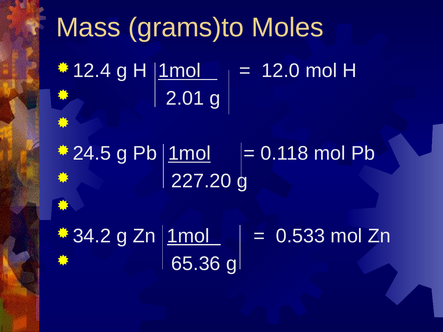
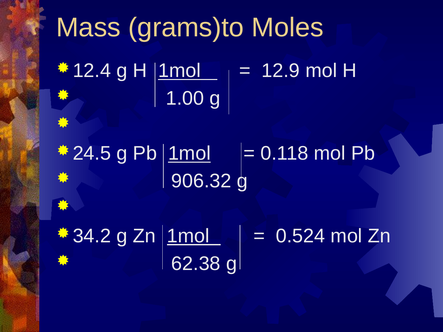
12.0: 12.0 -> 12.9 (281, 71)
2.01: 2.01 -> 1.00 (185, 98)
227.20: 227.20 -> 906.32 (201, 181)
0.533: 0.533 -> 0.524 (300, 236)
65.36: 65.36 -> 62.38 (196, 264)
